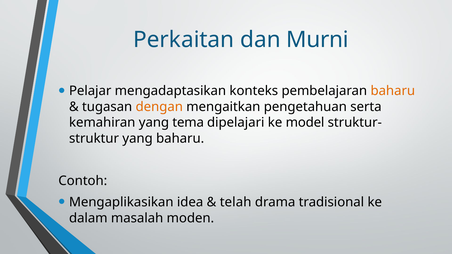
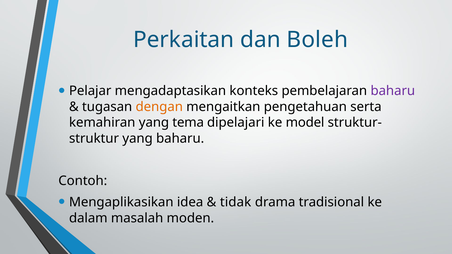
Murni: Murni -> Boleh (317, 40)
baharu colour: orange -> purple (393, 91)
telah: telah -> tidak (236, 202)
